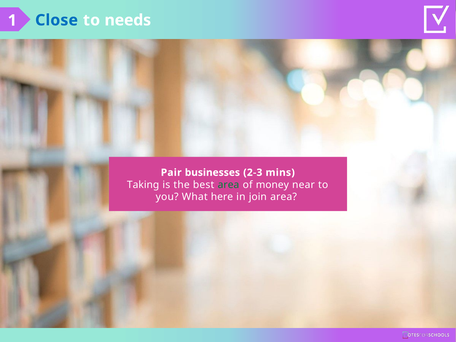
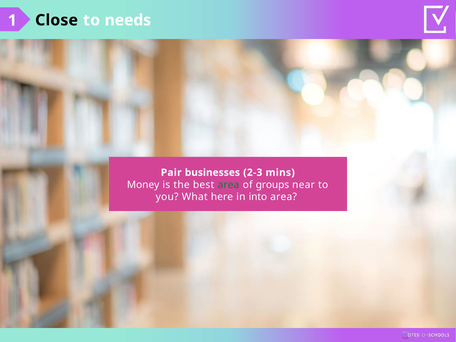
Close colour: blue -> black (57, 20)
Taking: Taking -> Money (143, 185)
money: money -> groups (272, 185)
join: join -> into (258, 197)
